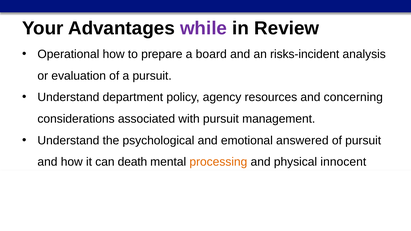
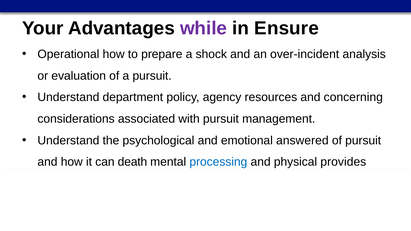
Review: Review -> Ensure (287, 28)
board: board -> shock (211, 54)
risks-incident: risks-incident -> over-incident (305, 54)
processing colour: orange -> blue (218, 162)
innocent: innocent -> provides (343, 162)
